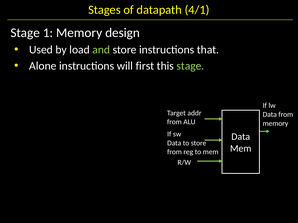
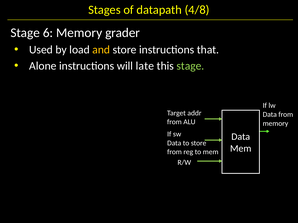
4/1: 4/1 -> 4/8 (197, 10)
1: 1 -> 6 (48, 33)
design: design -> grader (123, 33)
and colour: light green -> yellow (101, 50)
first: first -> late (145, 66)
